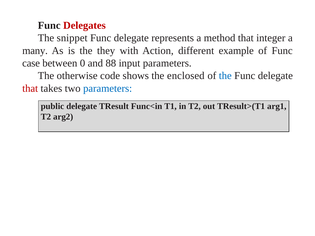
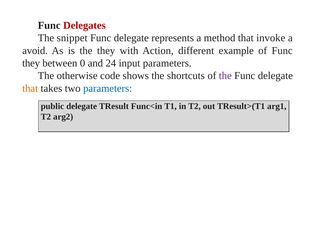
integer: integer -> invoke (271, 38)
many: many -> avoid (35, 51)
case: case -> they (31, 63)
88: 88 -> 24 (111, 63)
enclosed: enclosed -> shortcuts (186, 76)
the colour: blue -> purple (225, 76)
that colour: red -> orange (30, 88)
